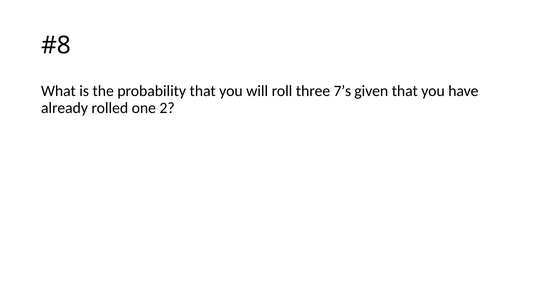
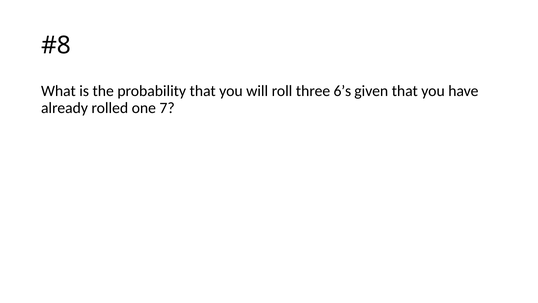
7’s: 7’s -> 6’s (342, 91)
2: 2 -> 7 (167, 108)
